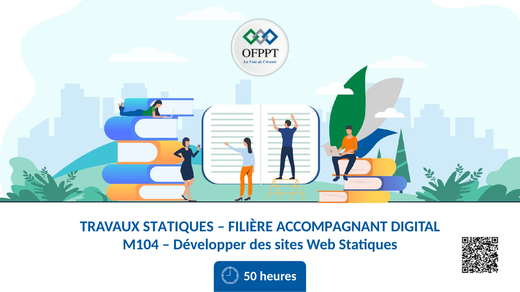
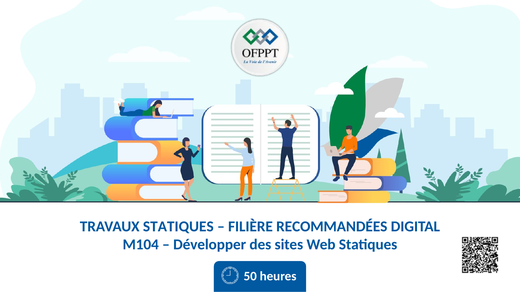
ACCOMPAGNANT: ACCOMPAGNANT -> RECOMMANDÉES (332, 227)
